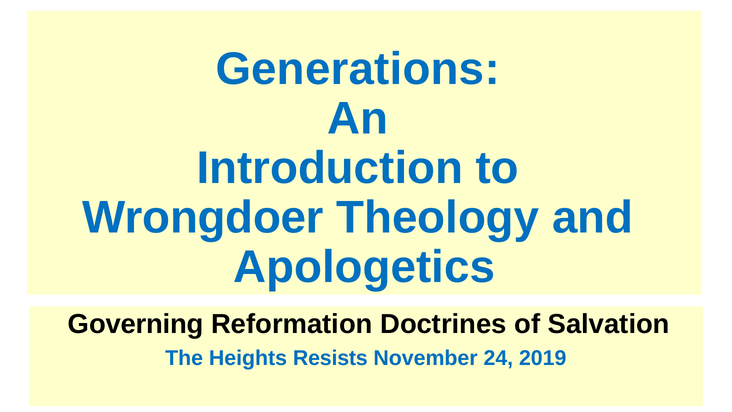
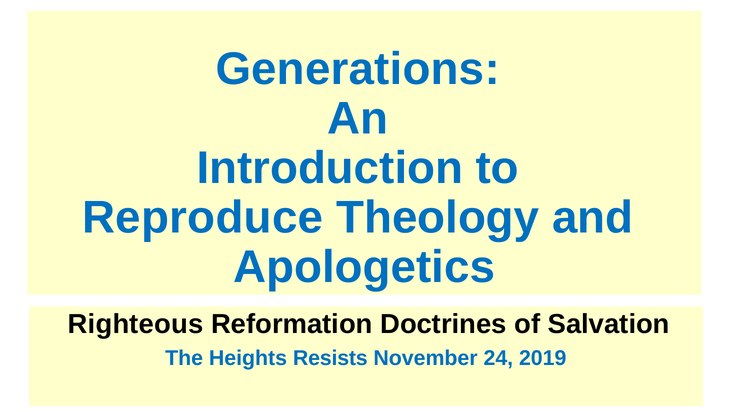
Wrongdoer: Wrongdoer -> Reproduce (203, 217)
Governing: Governing -> Righteous (136, 324)
